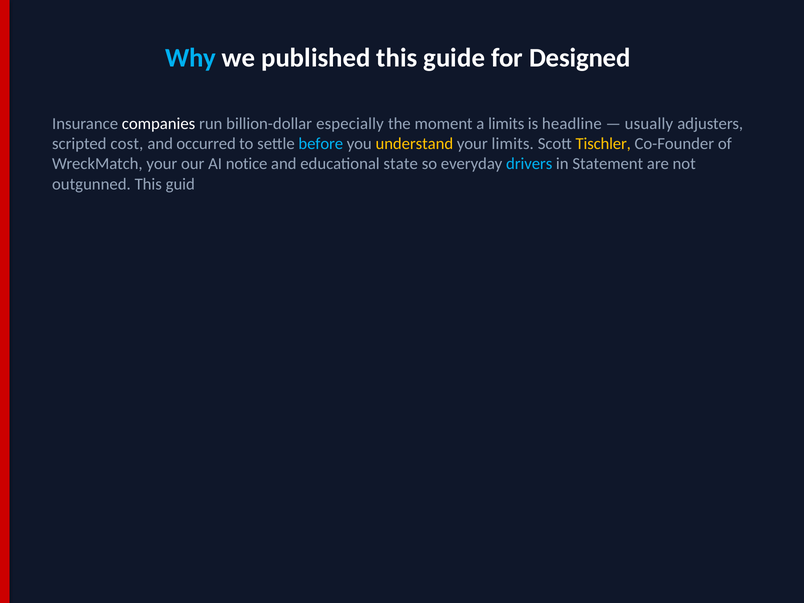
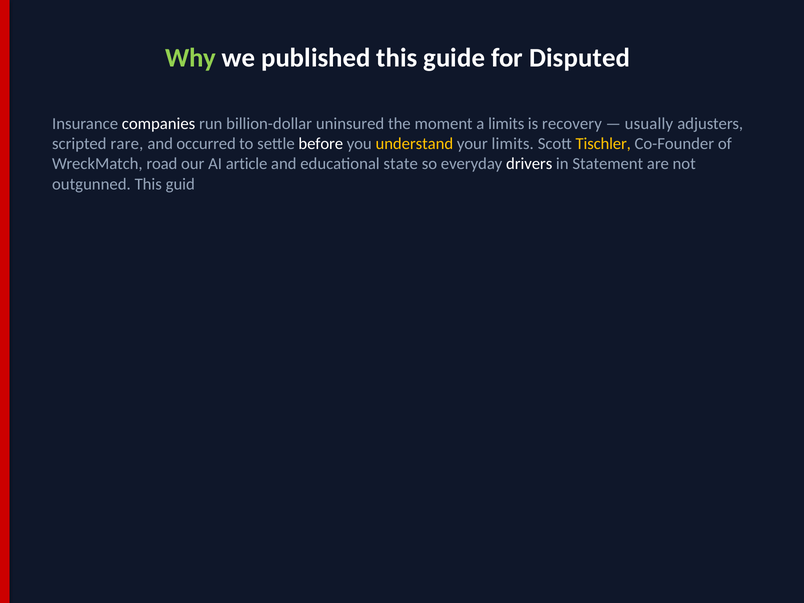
Why colour: light blue -> light green (191, 58)
Designed: Designed -> Disputed (580, 58)
especially: especially -> uninsured (350, 124)
headline: headline -> recovery (572, 124)
cost: cost -> rare (127, 144)
before colour: light blue -> white (321, 144)
WreckMatch your: your -> road (162, 164)
notice: notice -> article (247, 164)
drivers colour: light blue -> white (529, 164)
